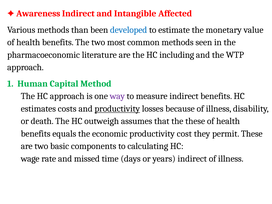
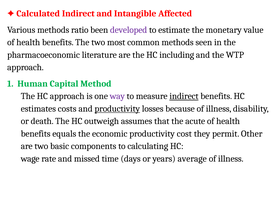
Awareness: Awareness -> Calculated (38, 14)
than: than -> ratio (80, 30)
developed colour: blue -> purple (129, 30)
indirect underline: none -> present (184, 96)
the these: these -> acute (195, 121)
permit These: These -> Other (252, 134)
years indirect: indirect -> average (192, 159)
